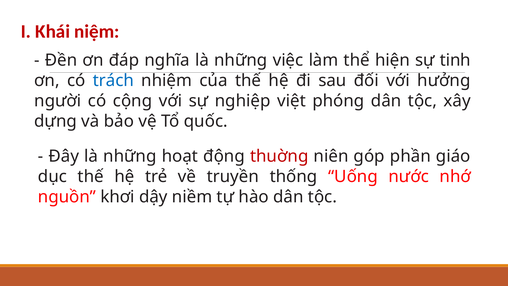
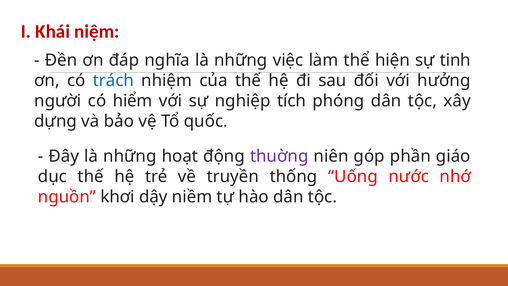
cộng: cộng -> hiểm (133, 101)
việt: việt -> tích (292, 101)
thuờng colour: red -> purple (279, 156)
